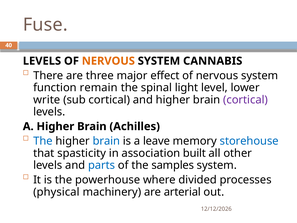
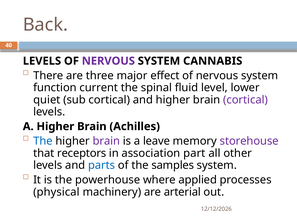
Fuse: Fuse -> Back (45, 25)
NERVOUS colour: orange -> purple (108, 61)
remain: remain -> current (99, 88)
light: light -> fluid (186, 88)
write: write -> quiet (47, 100)
brain colour: blue -> purple (106, 141)
storehouse colour: blue -> purple (249, 141)
spasticity: spasticity -> receptors (82, 153)
built: built -> part (194, 153)
divided: divided -> applied (198, 180)
